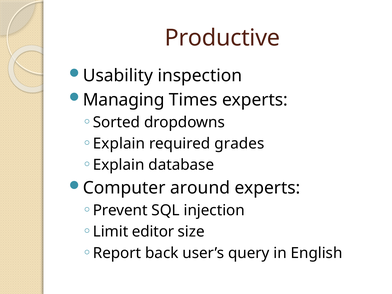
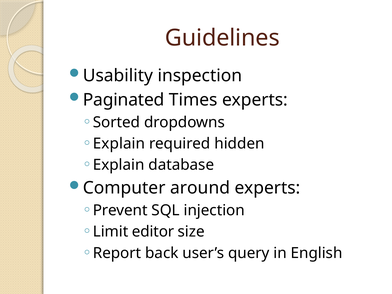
Productive: Productive -> Guidelines (222, 38)
Managing: Managing -> Paginated (124, 100)
grades: grades -> hidden (239, 144)
